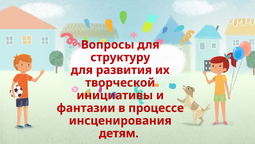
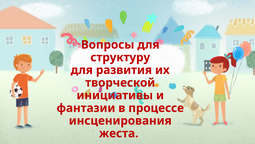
детям: детям -> жеста (119, 133)
